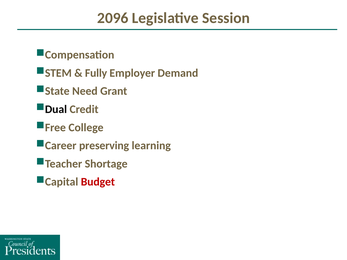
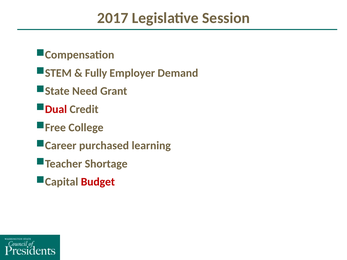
2096: 2096 -> 2017 (113, 18)
Dual colour: black -> red (56, 109)
preserving: preserving -> purchased (104, 146)
